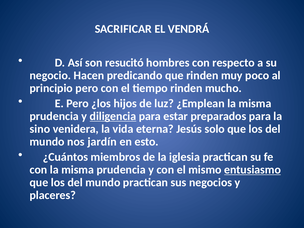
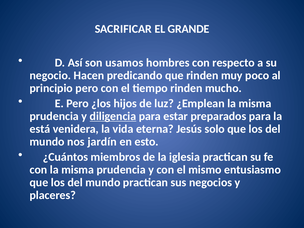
VENDRÁ: VENDRÁ -> GRANDE (189, 29)
resucitó: resucitó -> usamos (124, 63)
sino: sino -> está (40, 129)
entusiasmo underline: present -> none (253, 170)
